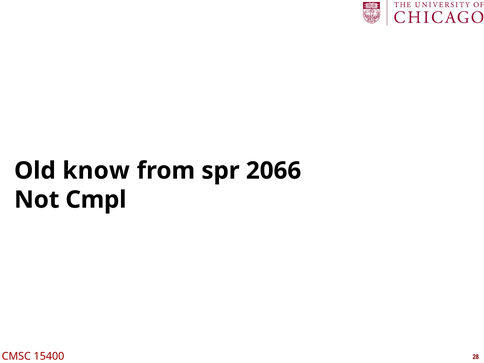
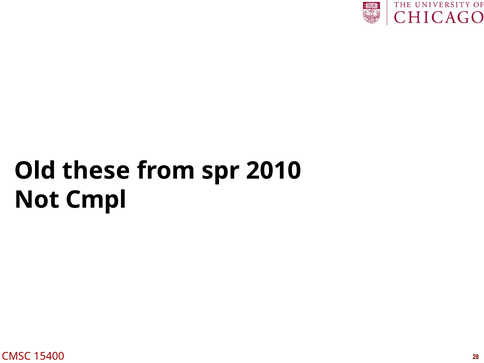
know: know -> these (96, 171)
2066: 2066 -> 2010 (274, 171)
